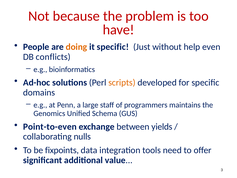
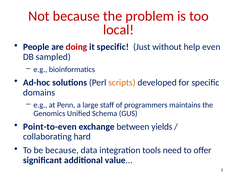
have: have -> local (119, 30)
doing colour: orange -> red (76, 47)
conflicts: conflicts -> sampled (53, 57)
nulls: nulls -> hard (82, 136)
be fixpoints: fixpoints -> because (62, 150)
